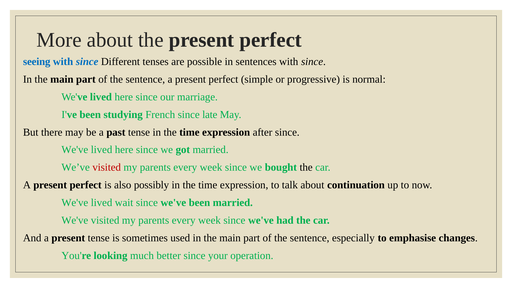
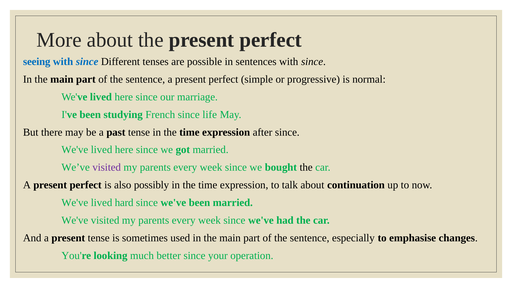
late: late -> life (210, 115)
visited colour: red -> purple (107, 167)
wait: wait -> hard (124, 203)
